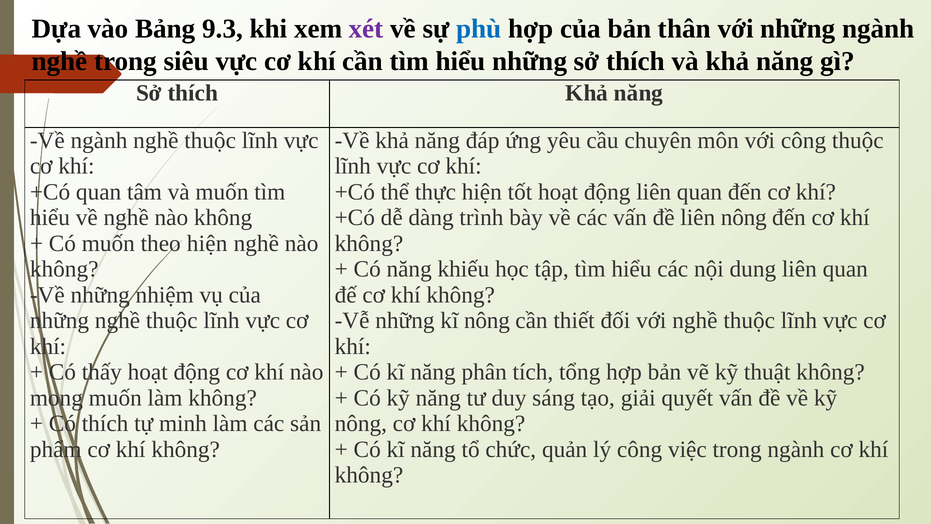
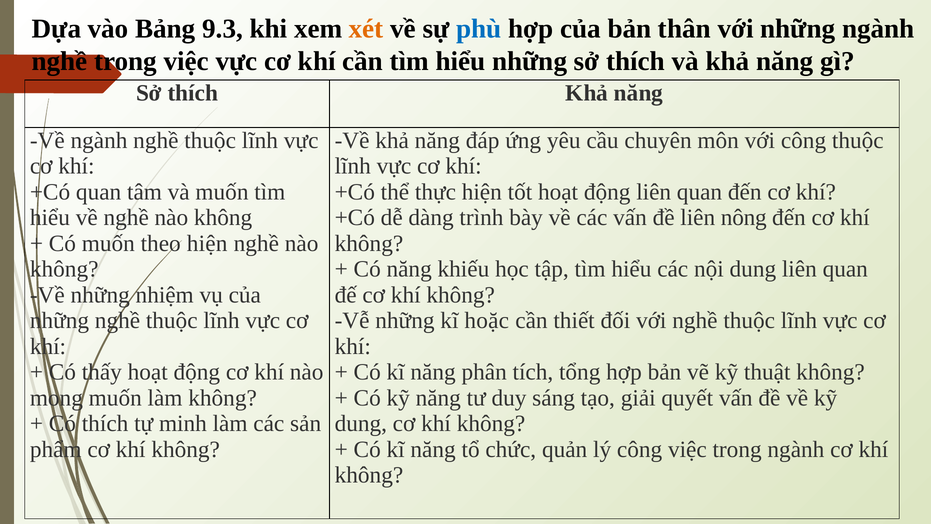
xét colour: purple -> orange (366, 29)
trong siêu: siêu -> việc (186, 61)
kĩ nông: nông -> hoặc (487, 321)
nông: nông -> dung (361, 423)
